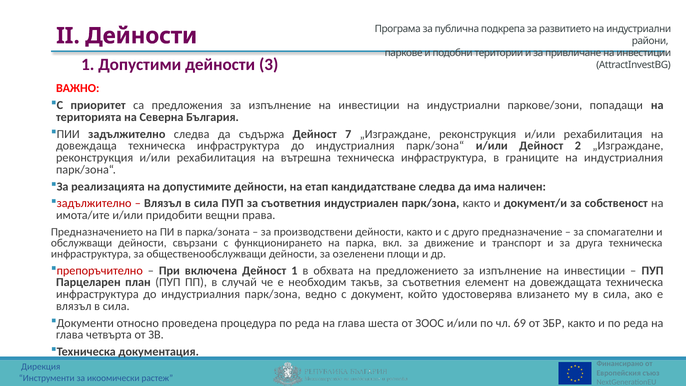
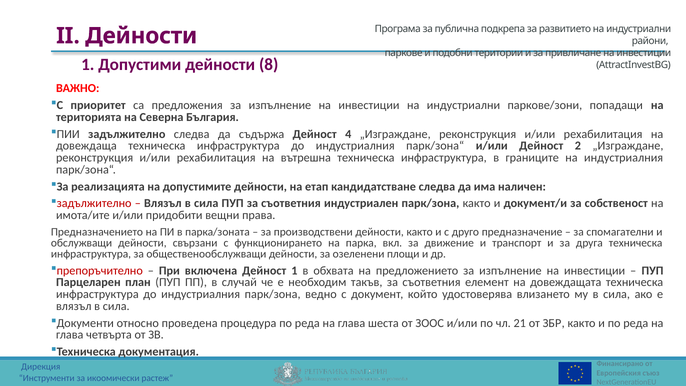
3: 3 -> 8 (269, 65)
7: 7 -> 4 (348, 134)
69: 69 -> 21 (520, 323)
